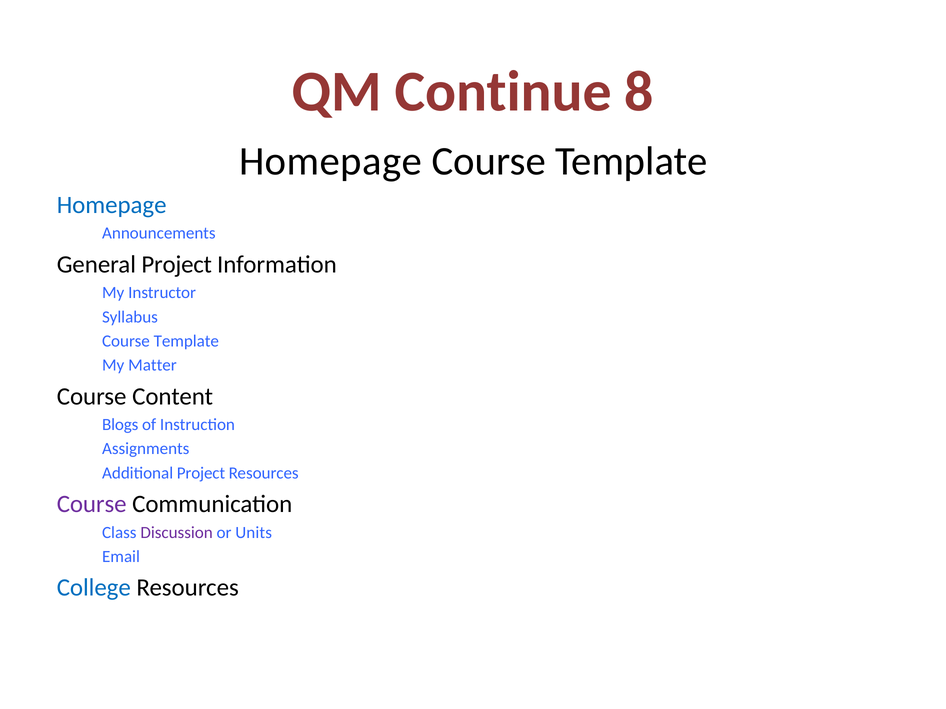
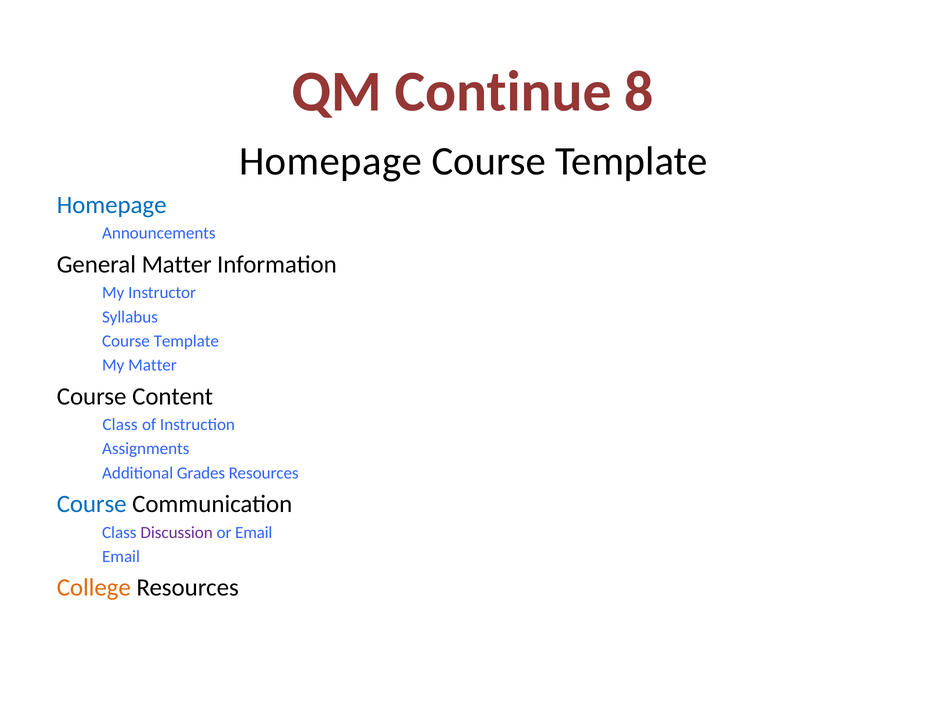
General Project: Project -> Matter (177, 265)
Blogs: Blogs -> Class (120, 425)
Additional Project: Project -> Grades (201, 473)
Course colour: purple -> blue (92, 504)
or Units: Units -> Email (254, 533)
College colour: blue -> orange (94, 588)
